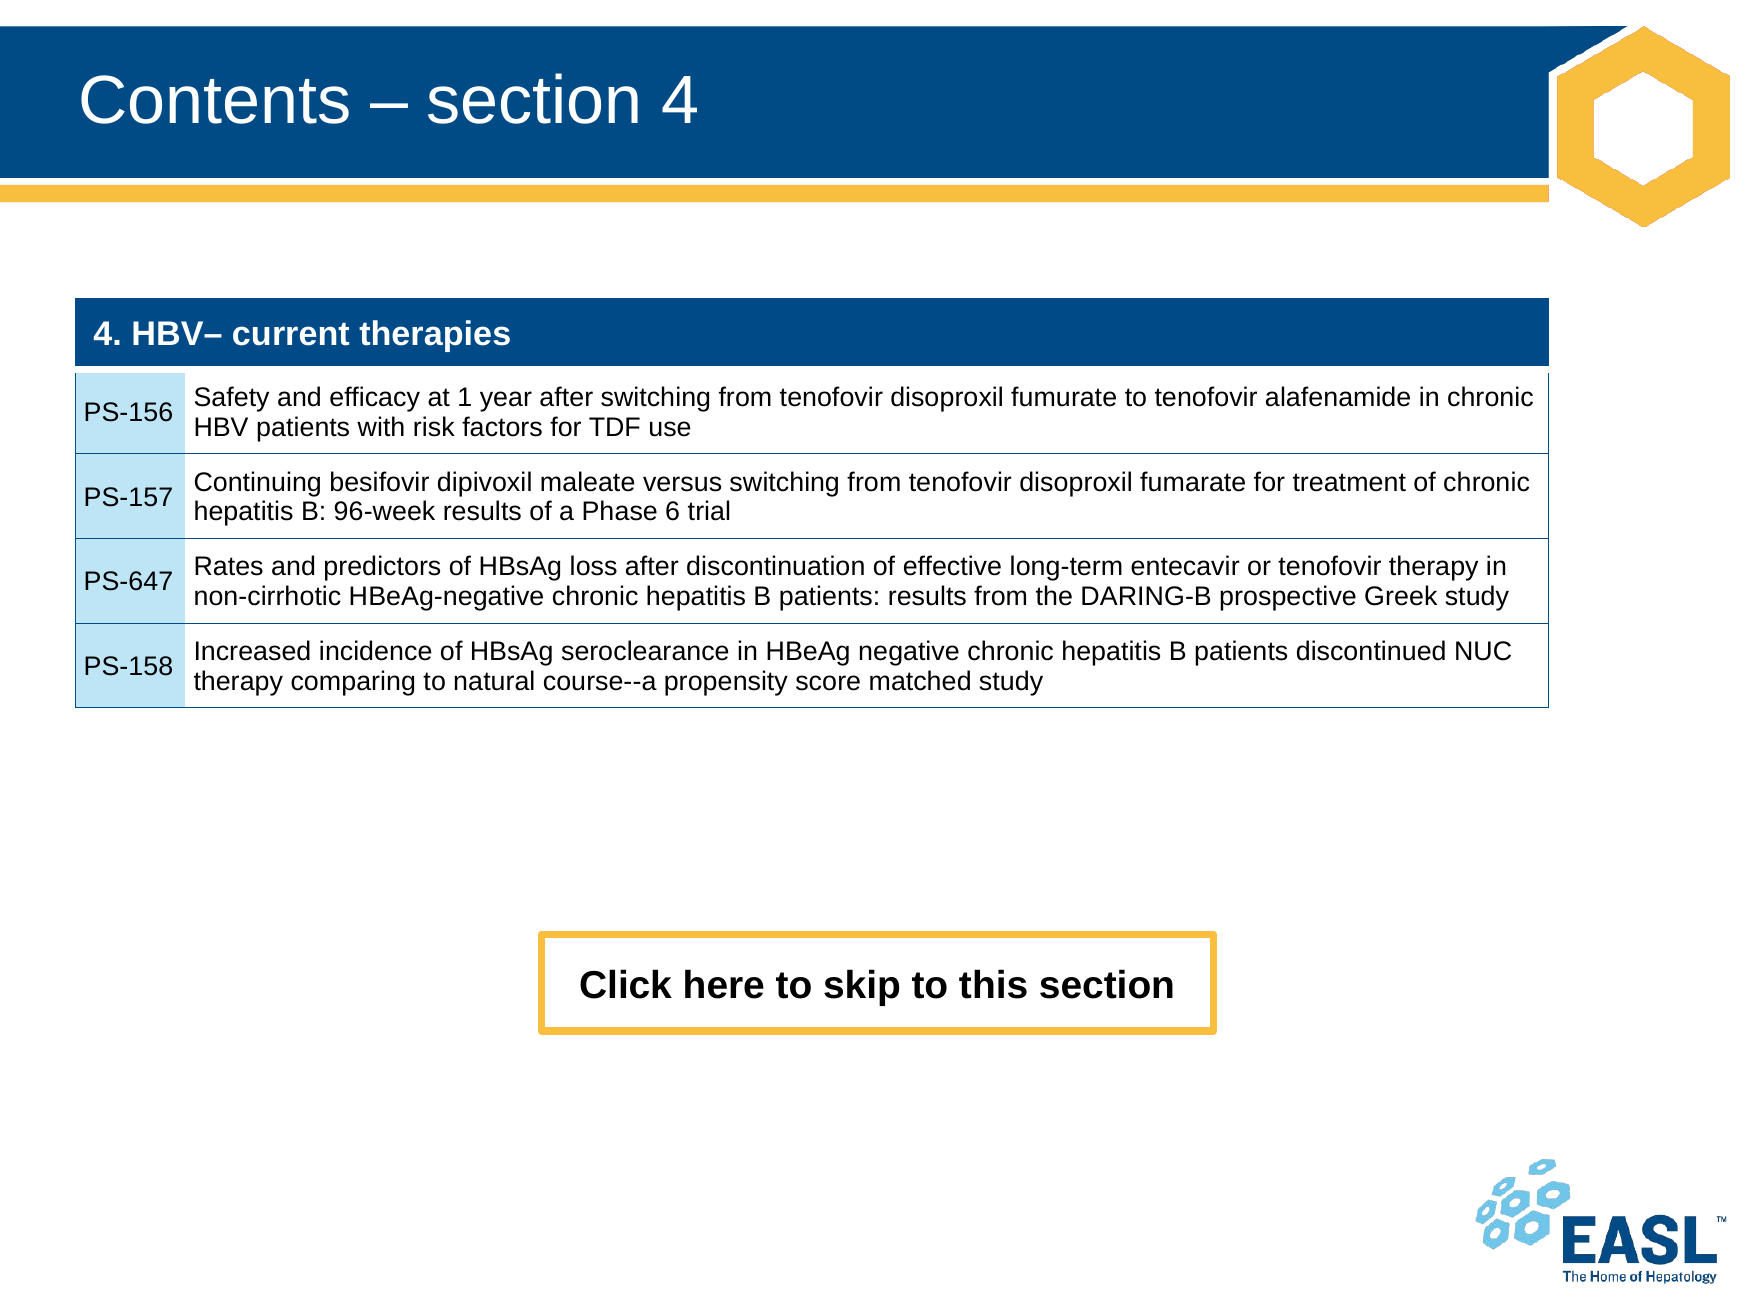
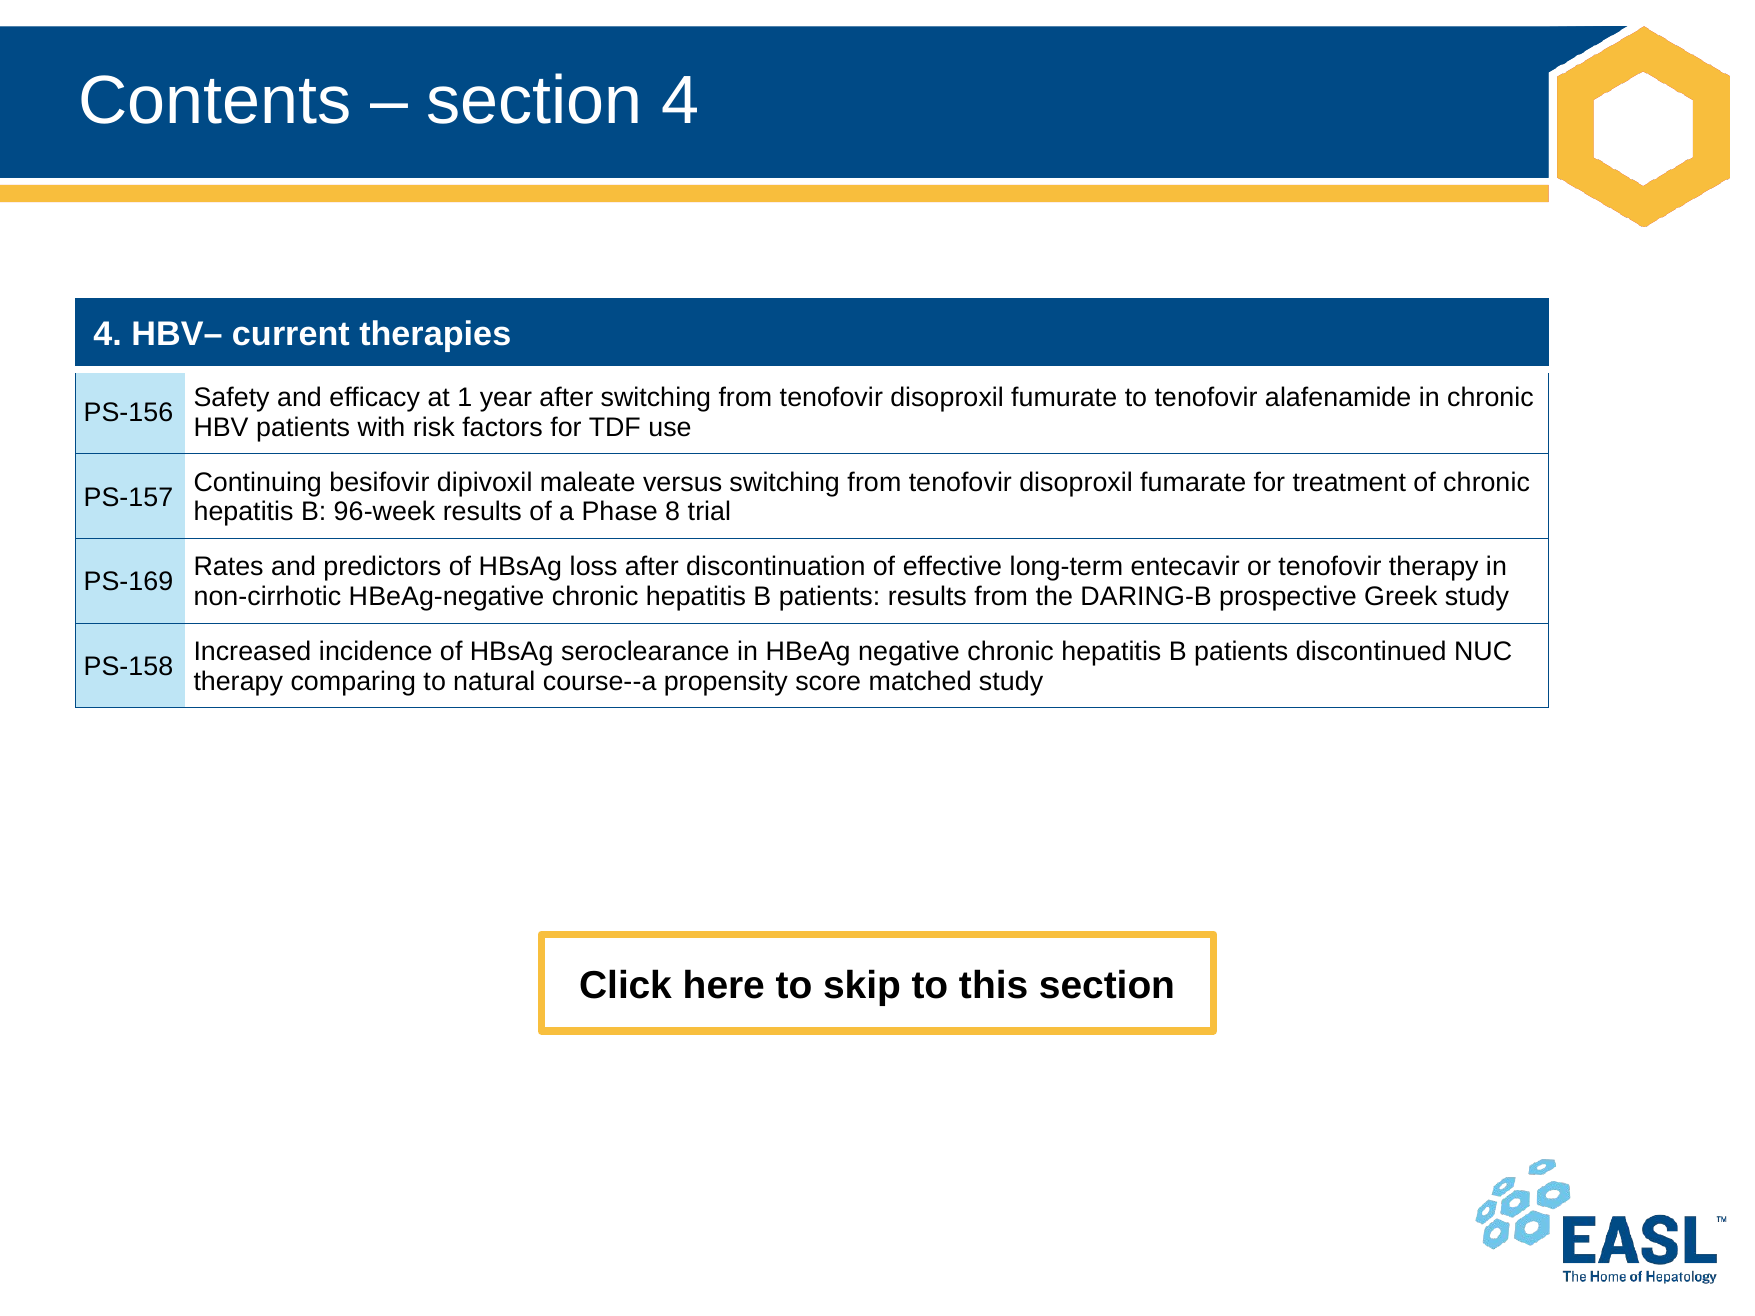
6: 6 -> 8 (673, 512)
PS-647: PS-647 -> PS-169 (128, 582)
